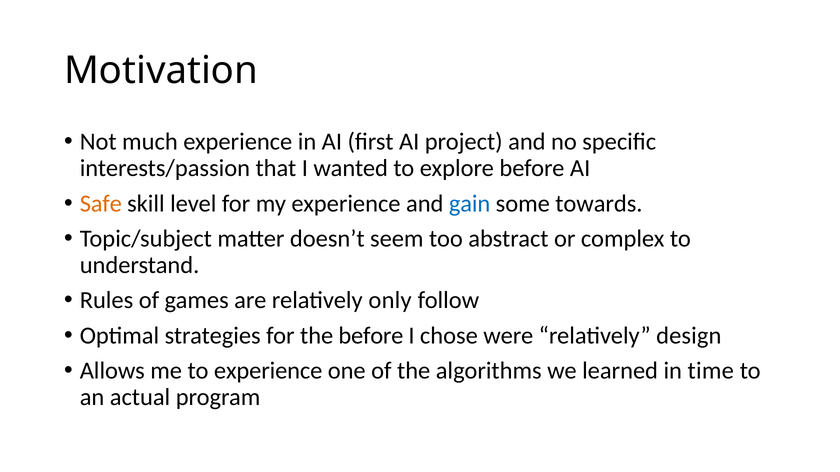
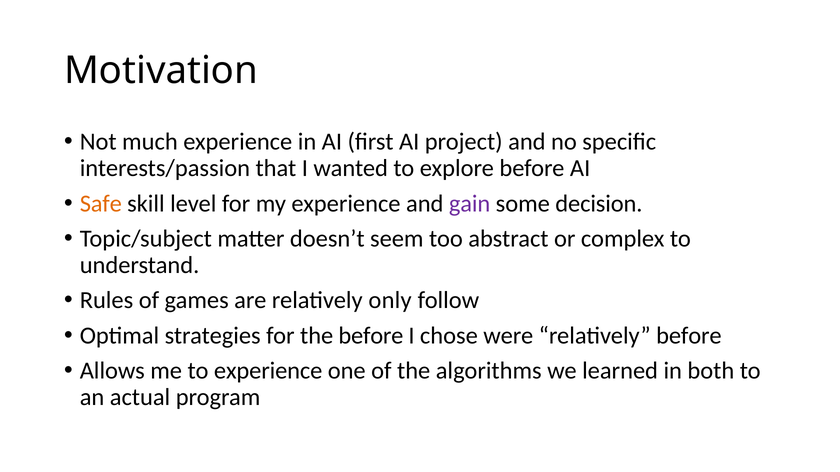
gain colour: blue -> purple (470, 204)
towards: towards -> decision (599, 204)
relatively design: design -> before (689, 336)
time: time -> both (711, 371)
